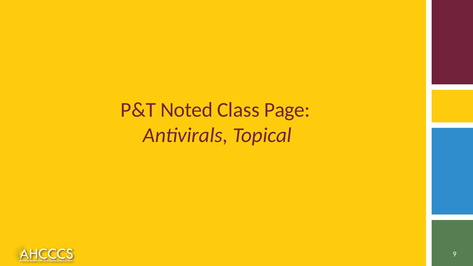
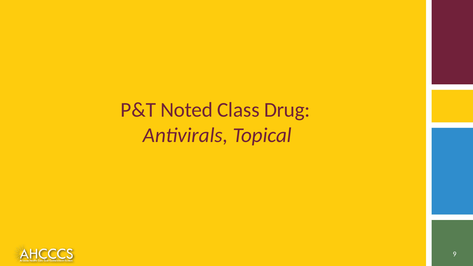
Page: Page -> Drug (287, 110)
